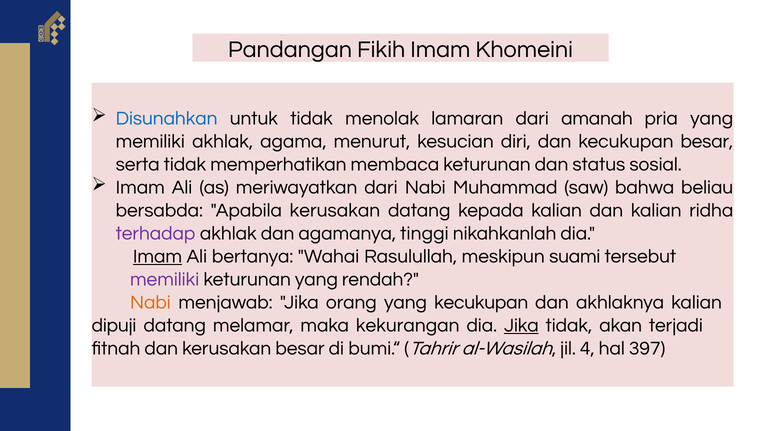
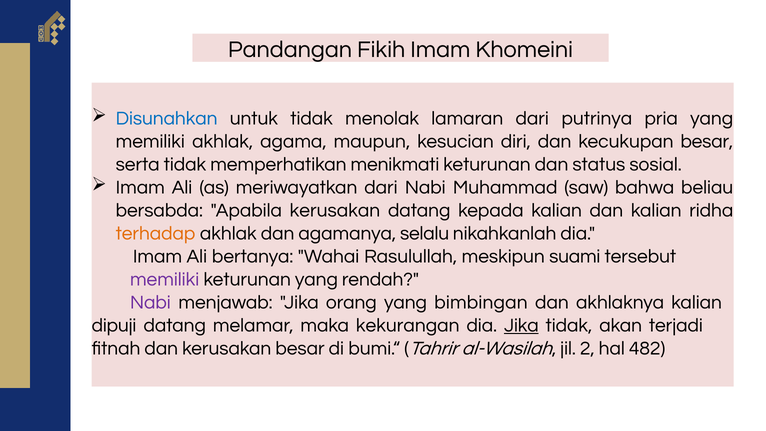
amanah: amanah -> putrinya (597, 118)
menurut: menurut -> maupun (372, 141)
membaca: membaca -> menikmati (395, 164)
terhadap colour: purple -> orange (155, 233)
tinggi: tinggi -> selalu (425, 233)
Imam underline: present -> none (157, 256)
Nabi colour: orange -> purple (150, 302)
yang kecukupan: kecukupan -> bimbingan (481, 302)
4: 4 -> 2 (587, 348)
397: 397 -> 482 (647, 348)
